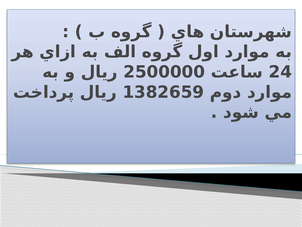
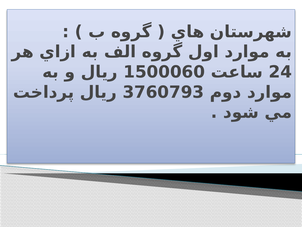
2500000: 2500000 -> 1500060 (164, 72)
1382659: 1382659 -> 3760793 (163, 92)
